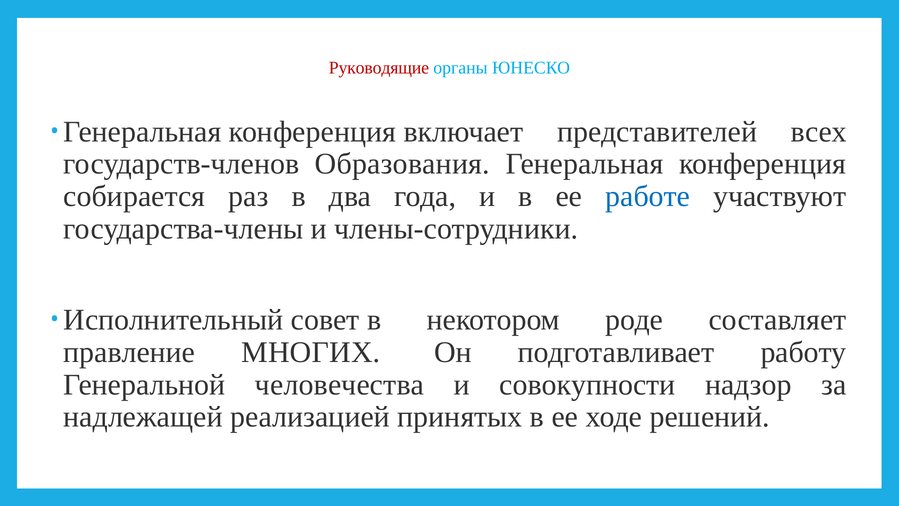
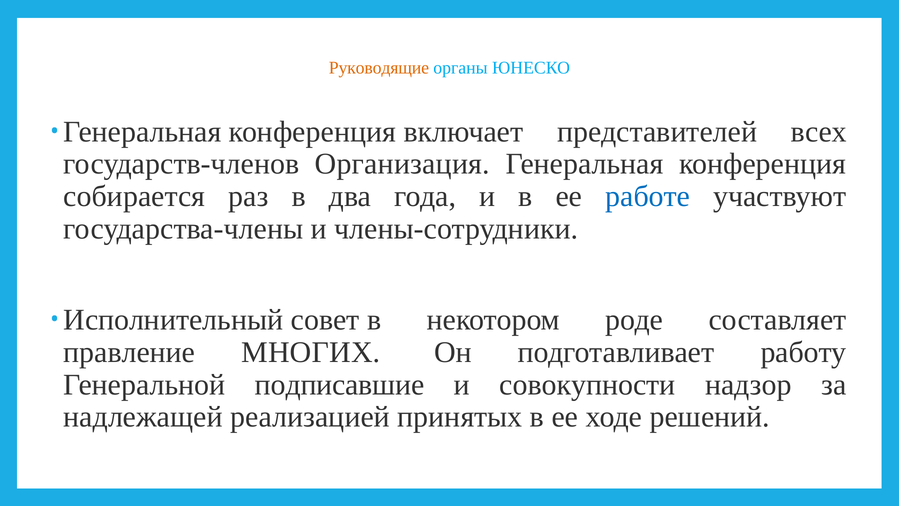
Руководящие colour: red -> orange (379, 68)
Образования: Образования -> Организация (402, 164)
человечества: человечества -> подписавшие (340, 384)
